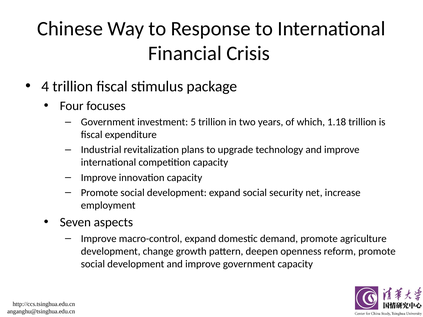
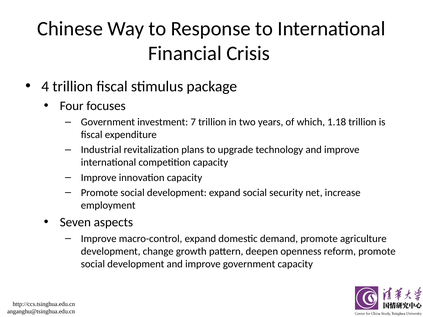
5: 5 -> 7 (193, 122)
